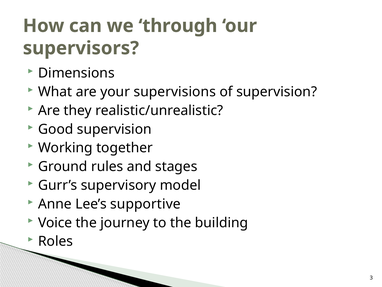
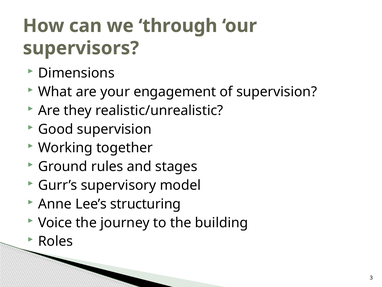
supervisions: supervisions -> engagement (175, 92)
supportive: supportive -> structuring (146, 204)
